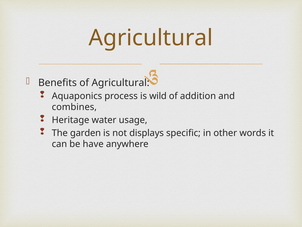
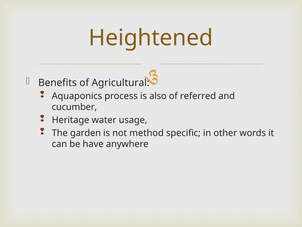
Agricultural: Agricultural -> Heightened (151, 38)
wild: wild -> also (158, 96)
addition: addition -> referred (198, 96)
combines: combines -> cucumber (74, 107)
displays: displays -> method (147, 133)
